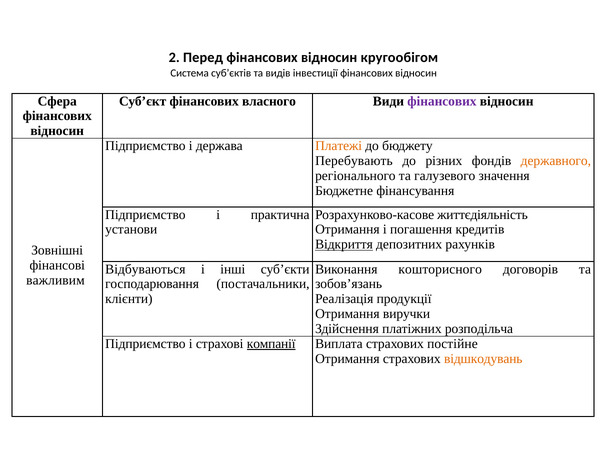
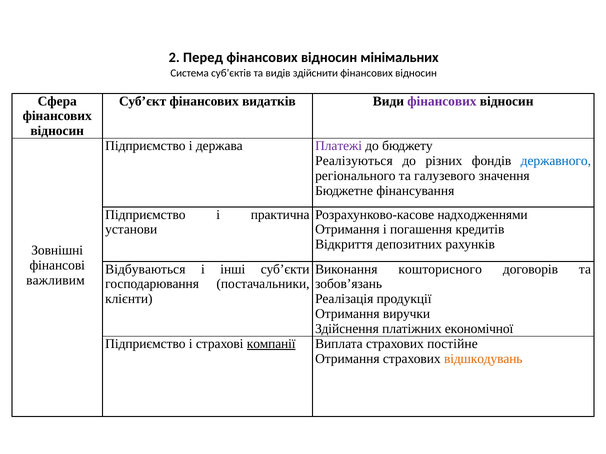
кругообігом: кругообігом -> мінімальних (400, 58)
інвестиції: інвестиції -> здійснити (315, 73)
власного: власного -> видатків (269, 101)
Платежі colour: orange -> purple (339, 146)
Перебувають: Перебувають -> Реалізуються (354, 161)
державного colour: orange -> blue (556, 161)
життєдіяльність: життєдіяльність -> надходженнями (482, 215)
Відкриття underline: present -> none (344, 245)
розподільча: розподільча -> економічної (479, 329)
